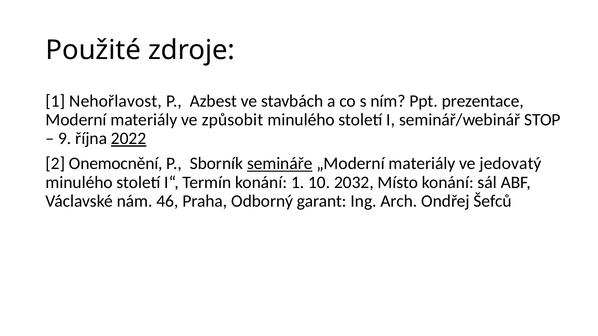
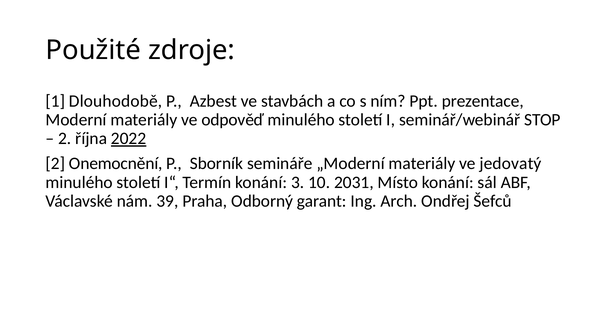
Nehořlavost: Nehořlavost -> Dlouhodobě (116, 101)
způsobit: způsobit -> odpověď (233, 120)
9: 9 -> 2 (65, 139)
semináře underline: present -> none (280, 164)
konání 1: 1 -> 3 (298, 183)
2032: 2032 -> 2031 (354, 183)
46: 46 -> 39 (167, 201)
